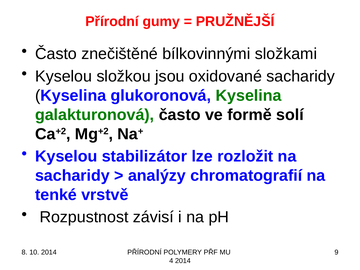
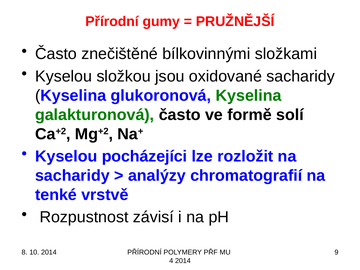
stabilizátor: stabilizátor -> pocházejíci (144, 156)
